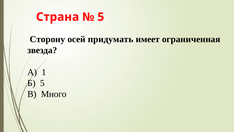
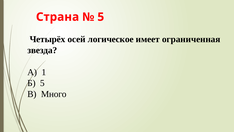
Сторону: Сторону -> Четырёх (48, 39)
придумать: придумать -> логическое (111, 39)
